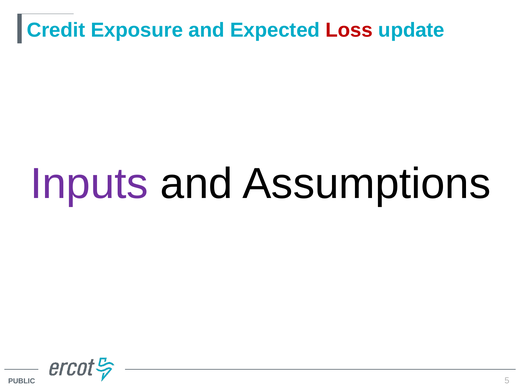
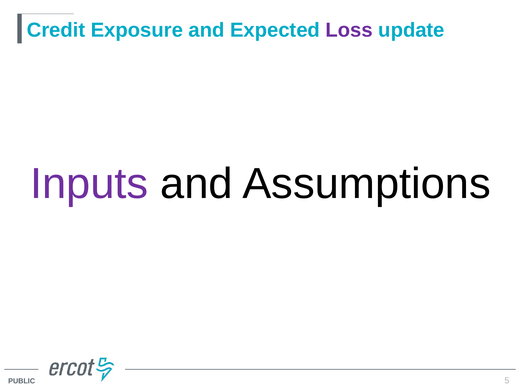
Loss colour: red -> purple (349, 30)
